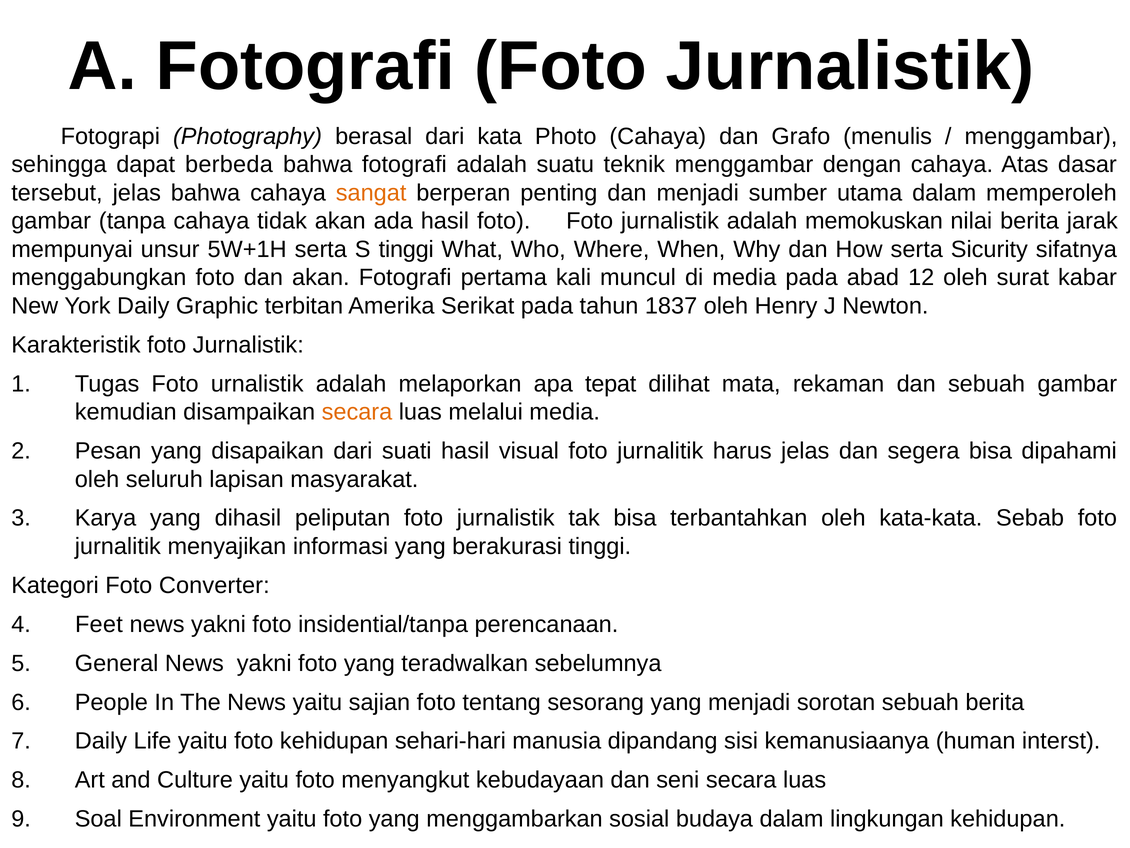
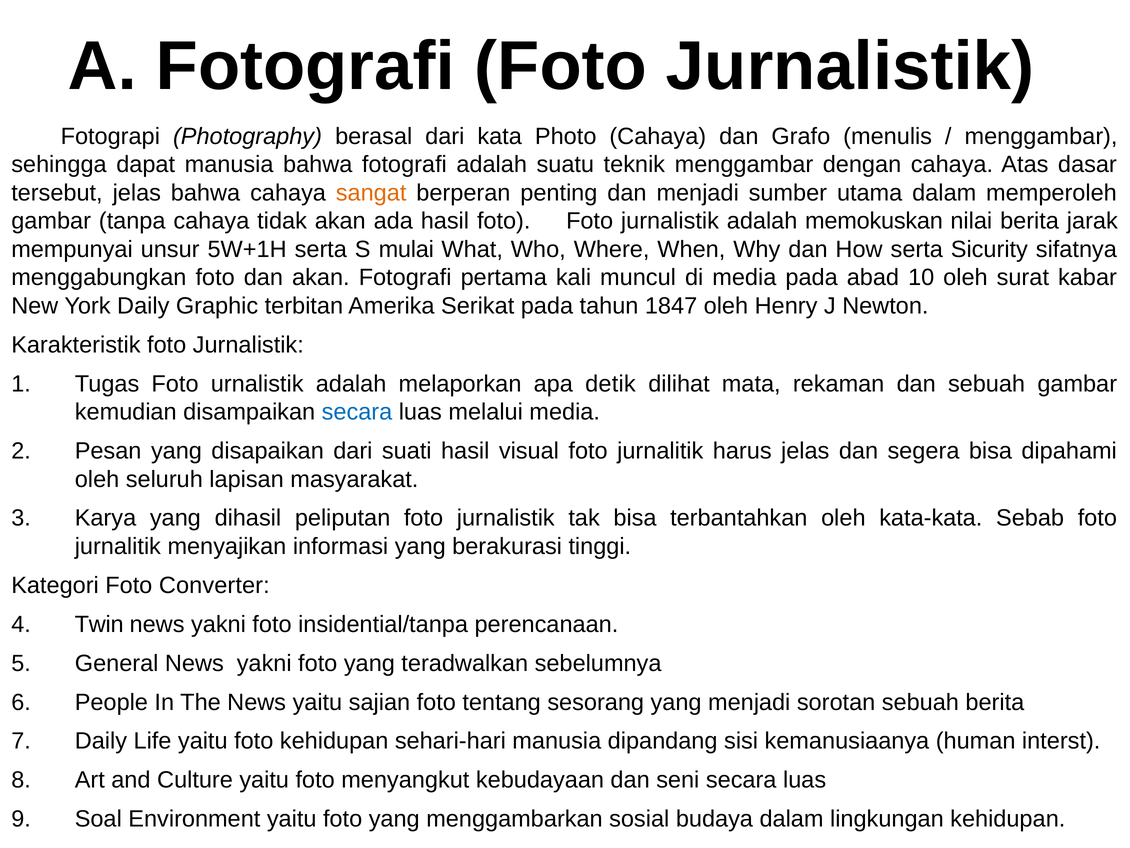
dapat berbeda: berbeda -> manusia (229, 164)
S tinggi: tinggi -> mulai (406, 249)
12: 12 -> 10 (921, 277)
1837: 1837 -> 1847 (671, 306)
tepat: tepat -> detik (610, 384)
secara colour: orange -> blue (357, 412)
Feet: Feet -> Twin (99, 624)
